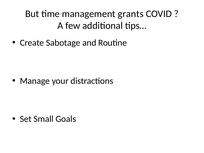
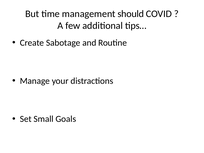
grants: grants -> should (131, 14)
